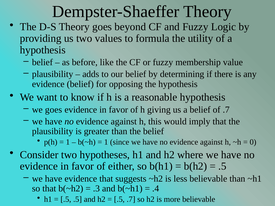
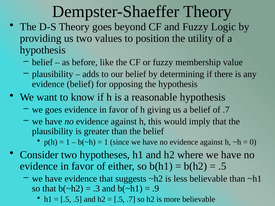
formula: formula -> position (153, 38)
.4: .4 -> .9 (156, 189)
